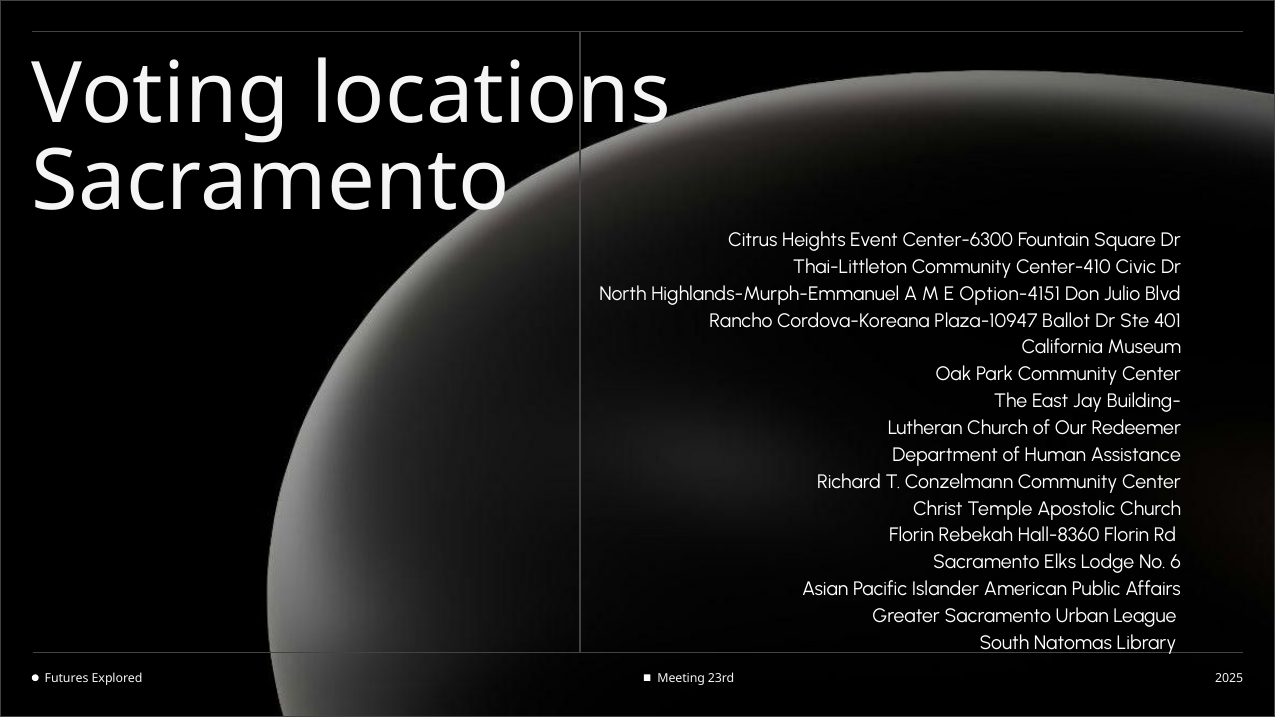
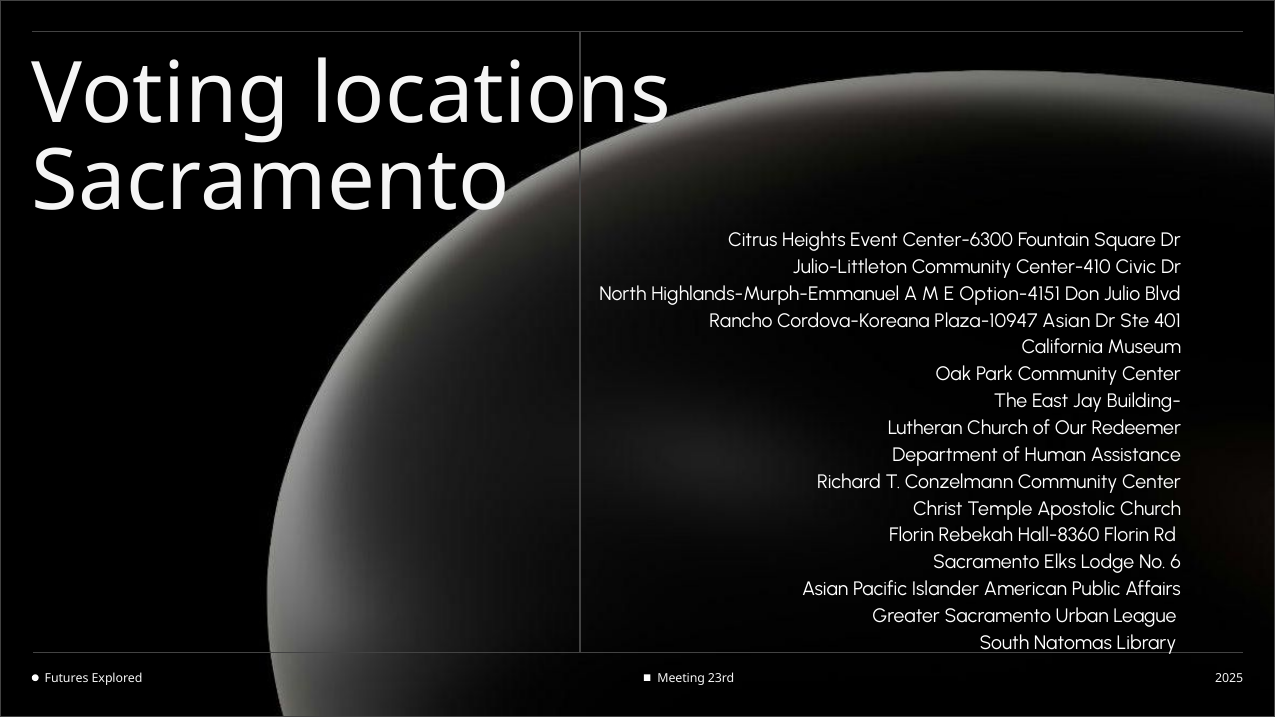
Thai-Littleton: Thai-Littleton -> Julio-Littleton (850, 267)
Plaza-10947 Ballot: Ballot -> Asian (1066, 321)
